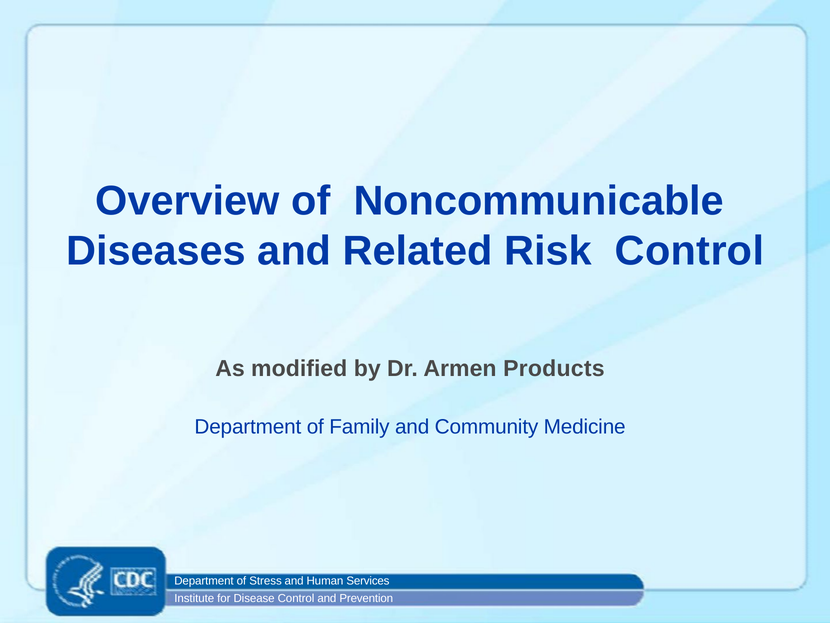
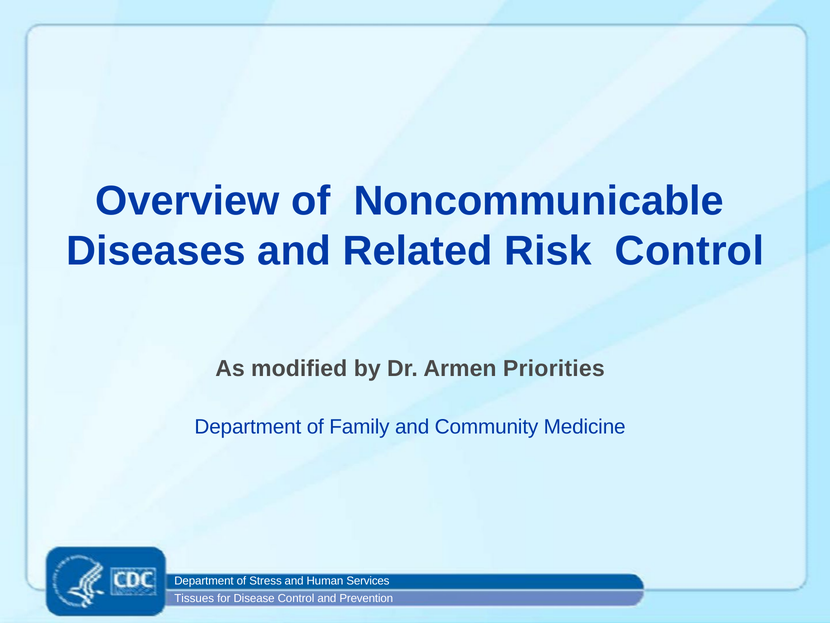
Products: Products -> Priorities (554, 368)
Institute: Institute -> Tissues (194, 598)
